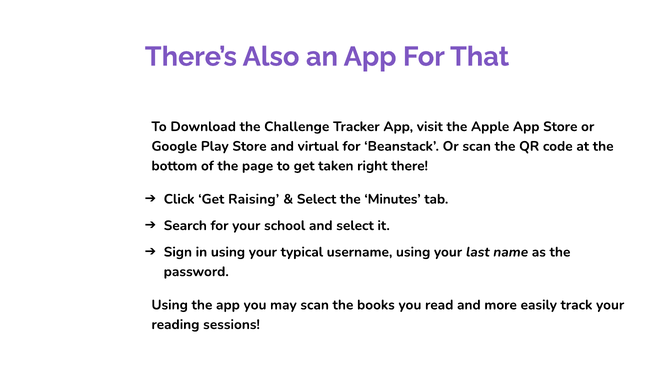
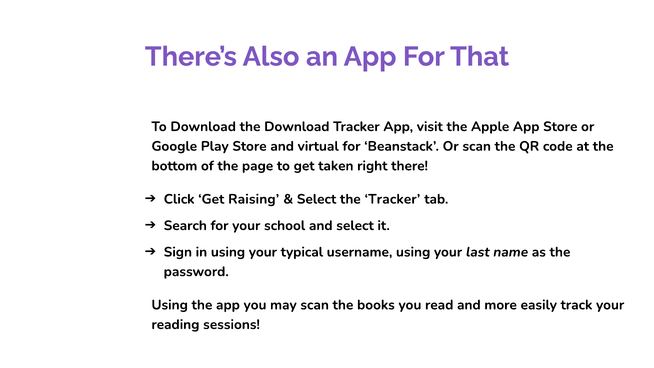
the Challenge: Challenge -> Download (297, 127)
the Minutes: Minutes -> Tracker (392, 199)
